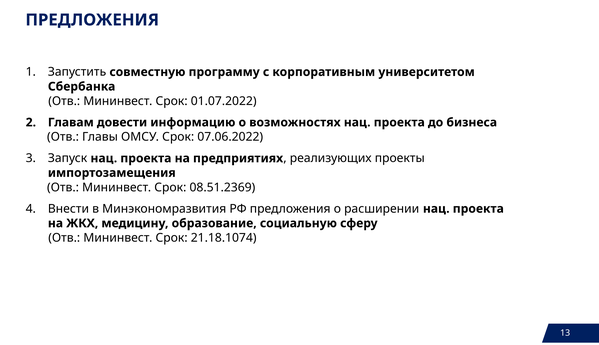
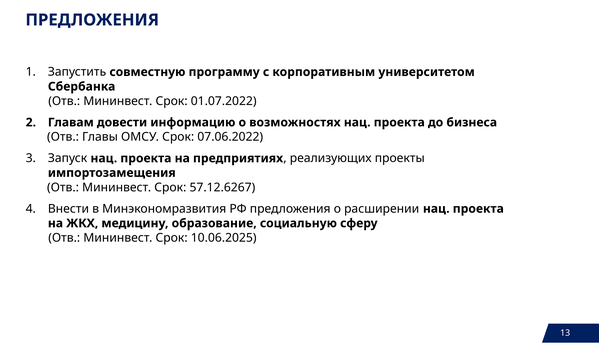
08.51.2369: 08.51.2369 -> 57.12.6267 (222, 187)
21.18.1074: 21.18.1074 -> 10.06.2025 (224, 238)
